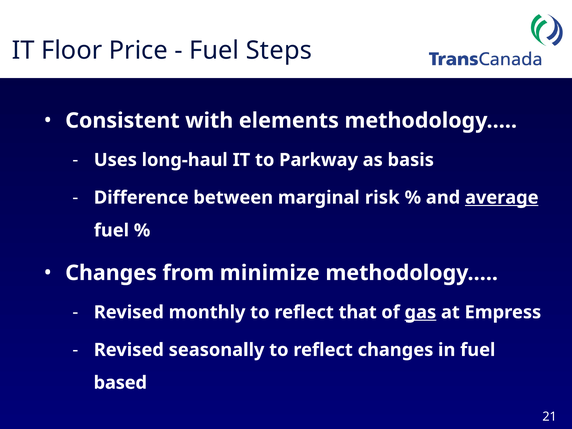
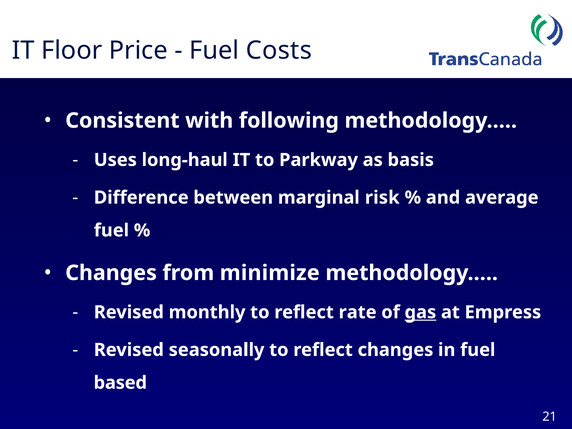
Steps: Steps -> Costs (279, 50)
elements: elements -> following (289, 121)
average underline: present -> none (502, 198)
that: that -> rate (358, 312)
